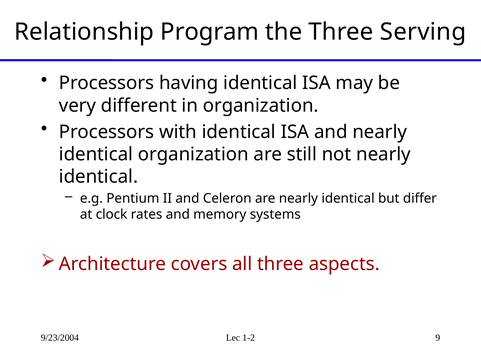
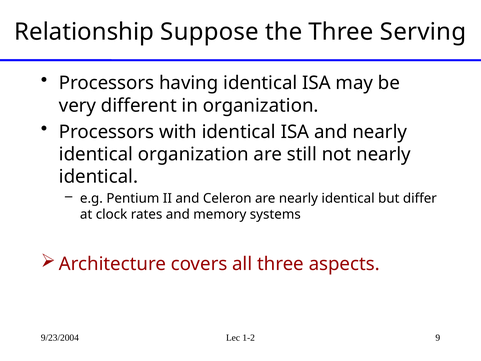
Program: Program -> Suppose (210, 32)
